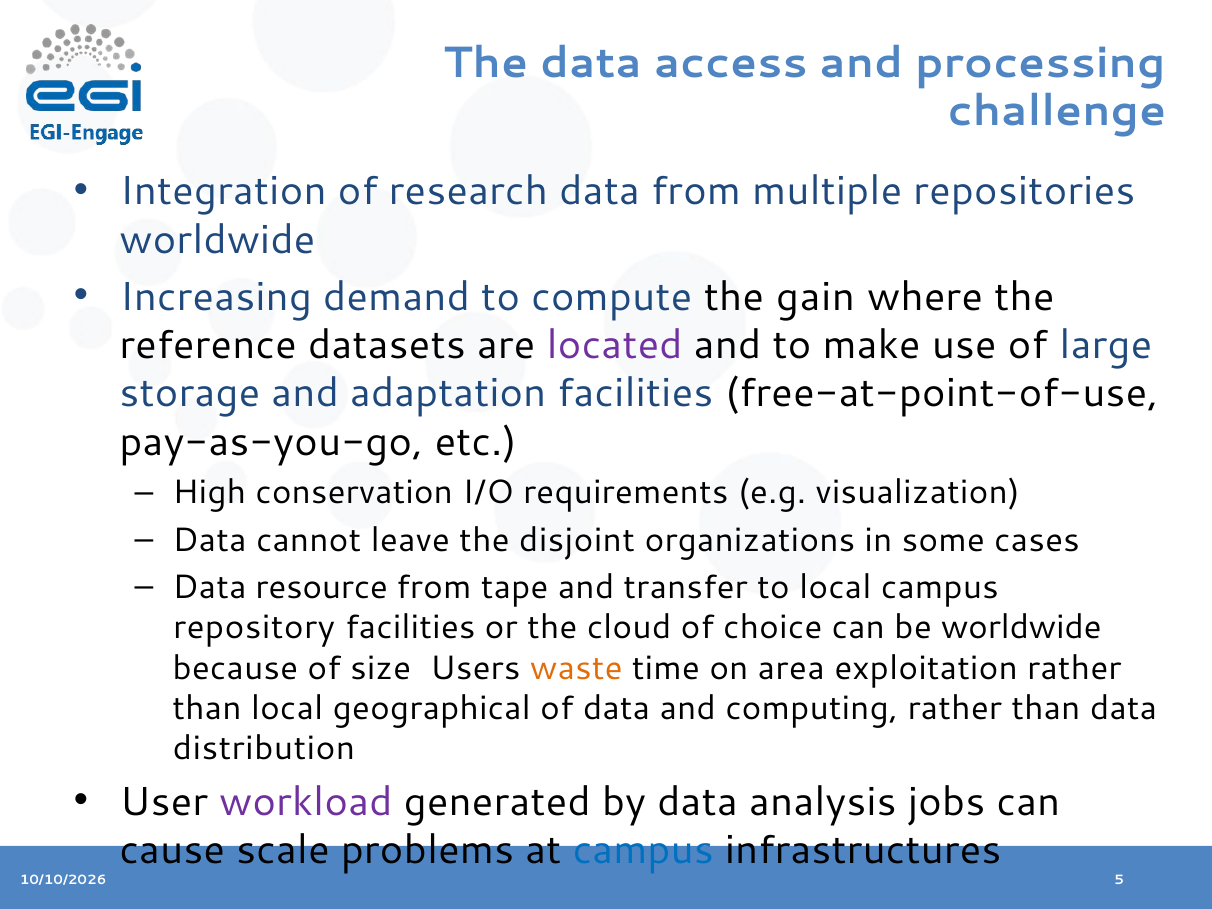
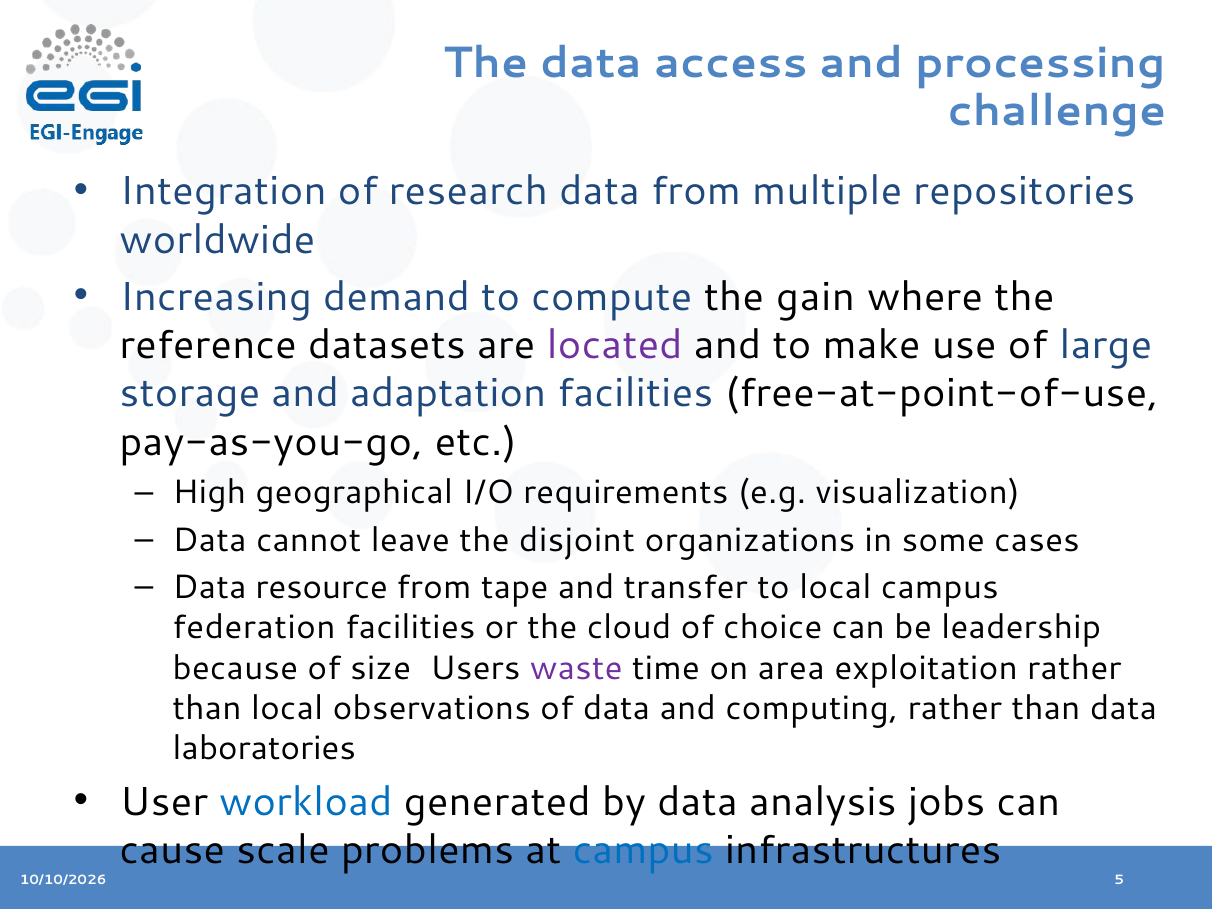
conservation: conservation -> geographical (354, 493)
repository: repository -> federation (254, 628)
be worldwide: worldwide -> leadership (1021, 628)
waste colour: orange -> purple (576, 668)
geographical: geographical -> observations (432, 708)
distribution: distribution -> laboratories (264, 749)
workload colour: purple -> blue (306, 802)
